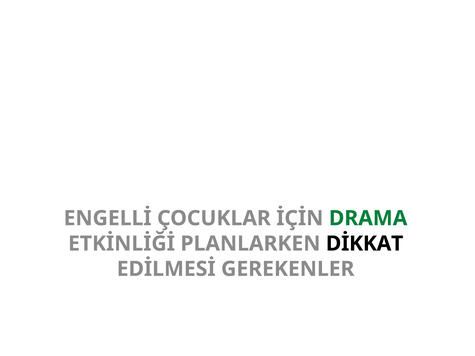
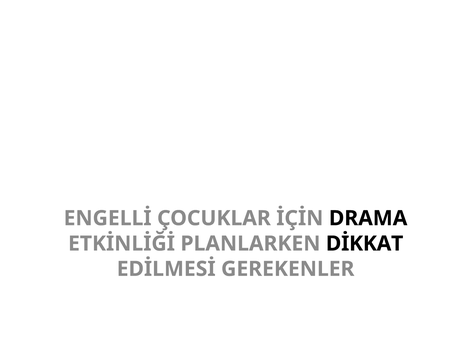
DRAMA colour: green -> black (368, 218)
